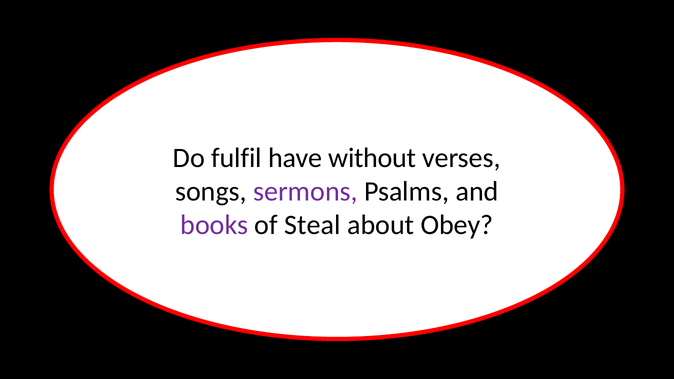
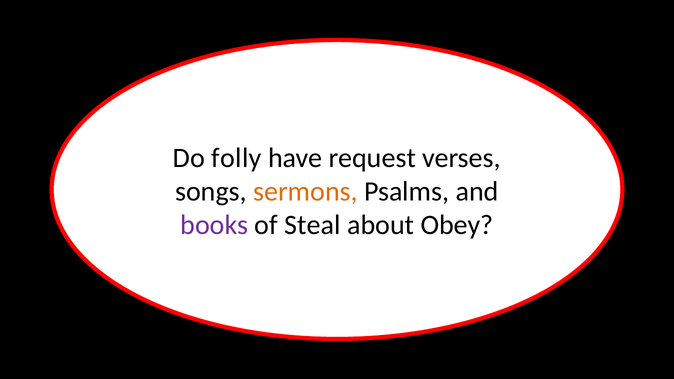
fulfil: fulfil -> folly (236, 158)
without: without -> request (372, 158)
sermons colour: purple -> orange (305, 191)
